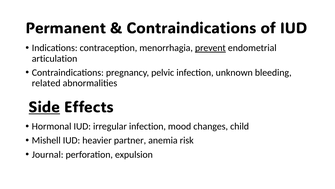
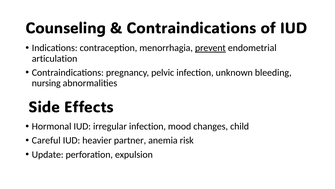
Permanent: Permanent -> Counseling (66, 28)
related: related -> nursing (46, 83)
Side underline: present -> none (44, 107)
Mishell: Mishell -> Careful (46, 140)
Journal: Journal -> Update (48, 154)
